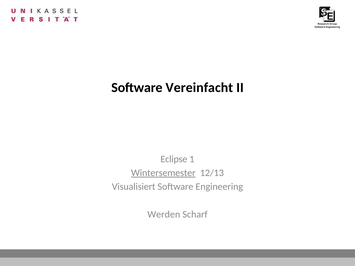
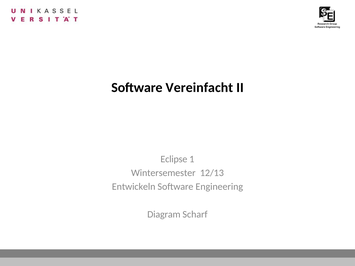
Wintersemester underline: present -> none (163, 173)
Visualisiert: Visualisiert -> Entwickeln (134, 187)
Werden: Werden -> Diagram (164, 214)
